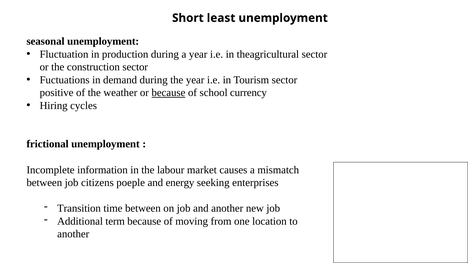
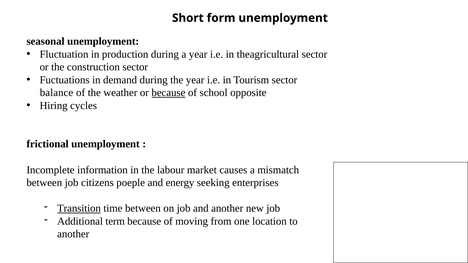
least: least -> form (221, 18)
positive: positive -> balance (57, 93)
currency: currency -> opposite (248, 93)
Transition underline: none -> present (79, 209)
